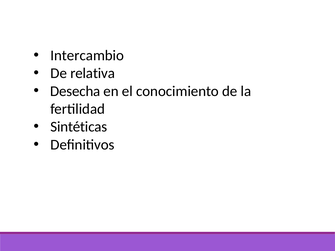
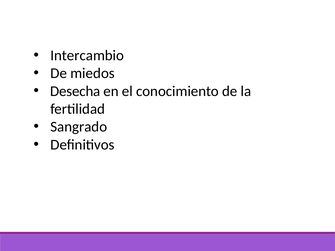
relativa: relativa -> miedos (93, 73)
Sintéticas: Sintéticas -> Sangrado (79, 127)
